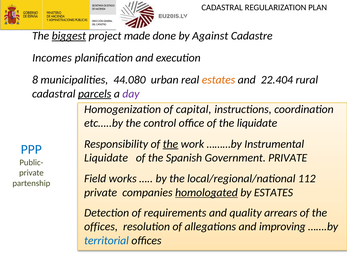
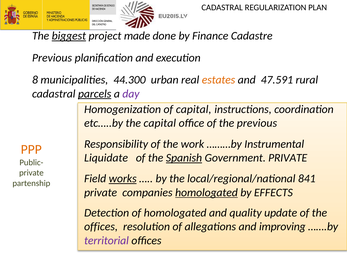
Against: Against -> Finance (210, 36)
Incomes: Incomes -> Previous (52, 58)
44.080: 44.080 -> 44.300 (130, 80)
22.404: 22.404 -> 47.591 (277, 80)
the control: control -> capital (160, 123)
the liquidate: liquidate -> previous (257, 123)
the underline: present -> none (170, 144)
PPP colour: blue -> orange (31, 150)
Spanish underline: none -> present (184, 158)
works underline: none -> present (123, 179)
112: 112 -> 841 (307, 179)
by ESTATES: ESTATES -> EFFECTS (273, 193)
of requirements: requirements -> homologated (175, 213)
arrears: arrears -> update (281, 213)
territorial colour: blue -> purple (106, 241)
